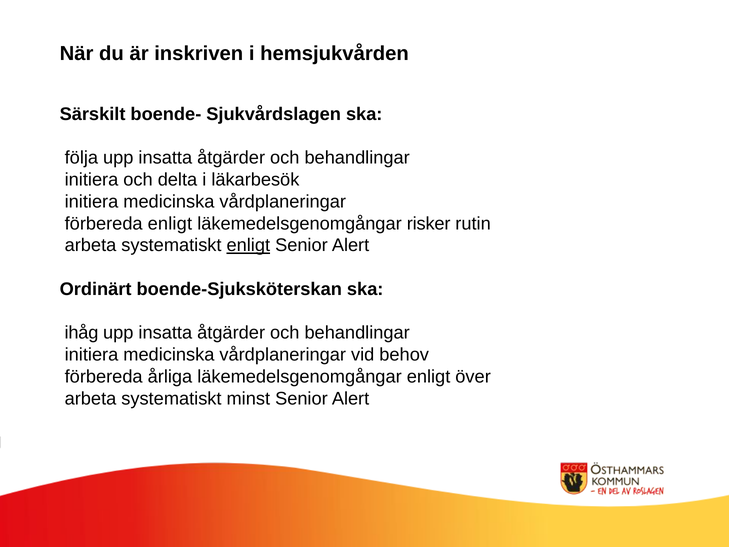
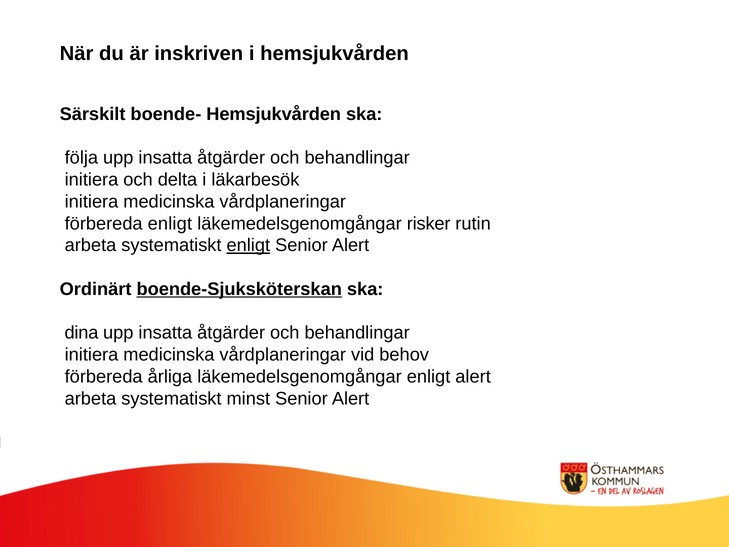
boende- Sjukvårdslagen: Sjukvårdslagen -> Hemsjukvården (274, 114)
boende-Sjuksköterskan underline: none -> present (239, 289)
ihåg: ihåg -> dina (81, 333)
enligt över: över -> alert (473, 377)
